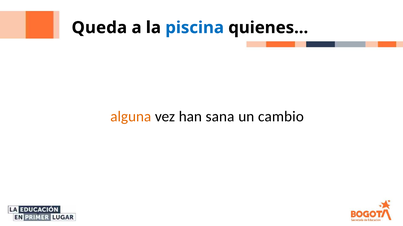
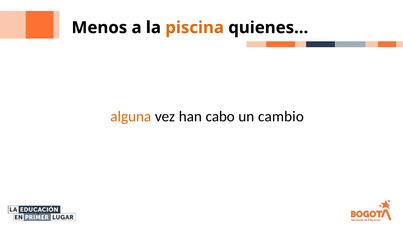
Queda: Queda -> Menos (99, 28)
piscina colour: blue -> orange (195, 28)
sana: sana -> cabo (220, 117)
